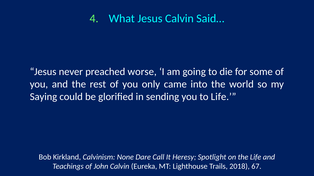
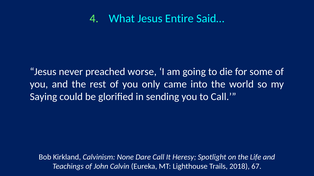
Jesus Calvin: Calvin -> Entire (179, 18)
to Life: Life -> Call (223, 97)
